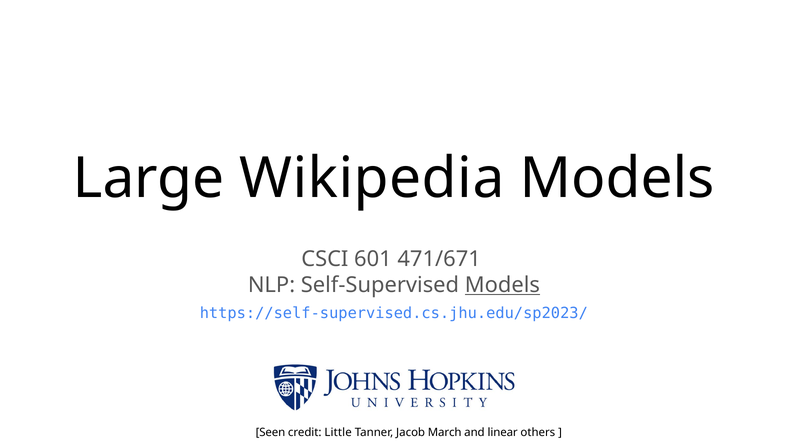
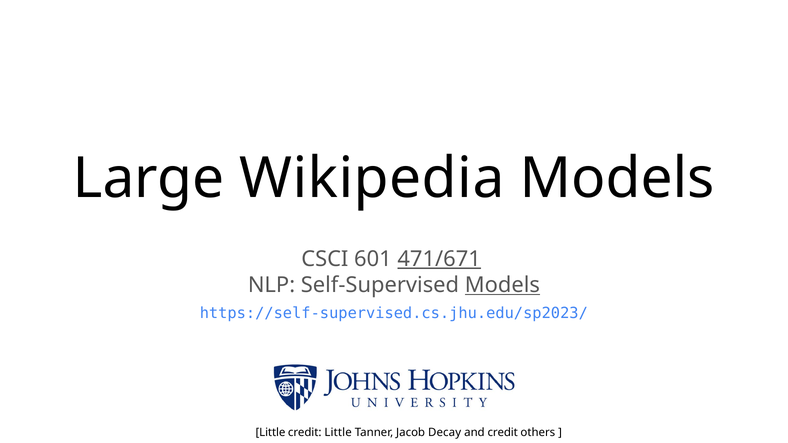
471/671 underline: none -> present (439, 259)
Seen: Seen -> Little (270, 433)
March: March -> Decay (445, 433)
and linear: linear -> credit (503, 433)
